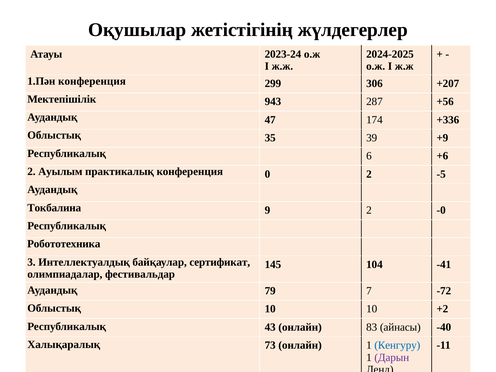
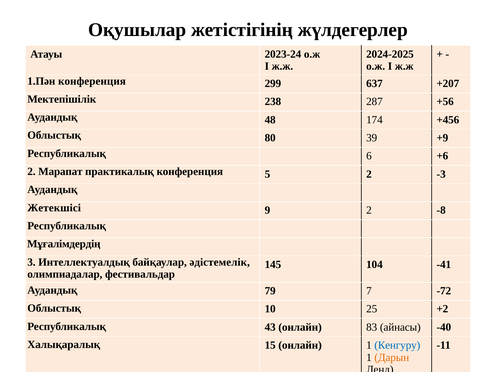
306: 306 -> 637 (374, 84)
943: 943 -> 238 (273, 102)
47: 47 -> 48 (270, 120)
+336: +336 -> +456 (448, 120)
35: 35 -> 80 (270, 138)
Ауылым: Ауылым -> Марапат (60, 172)
0: 0 -> 5 (267, 174)
-5: -5 -> -3 (441, 174)
Токбалина: Токбалина -> Жетекшісі (54, 208)
-0: -0 -> -8 (441, 210)
Робототехника: Робототехника -> Мұғалімдердің (64, 244)
сертификат: сертификат -> әдістемелік (220, 262)
10 10: 10 -> 25 (372, 309)
73: 73 -> 15 (270, 345)
Дарын colour: purple -> orange (392, 357)
